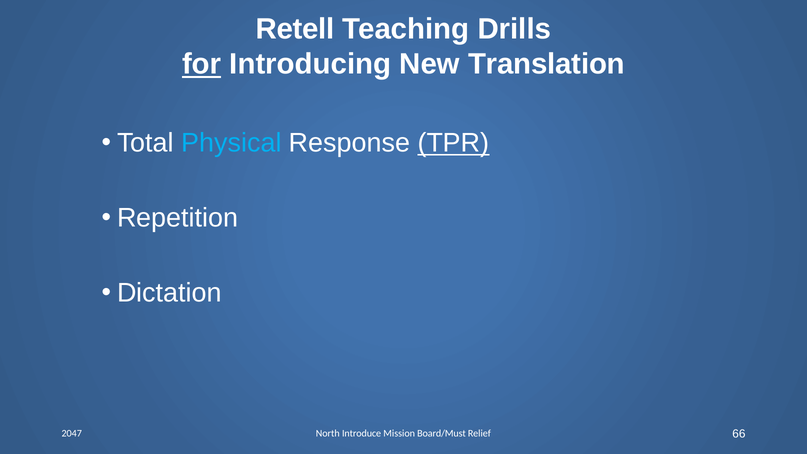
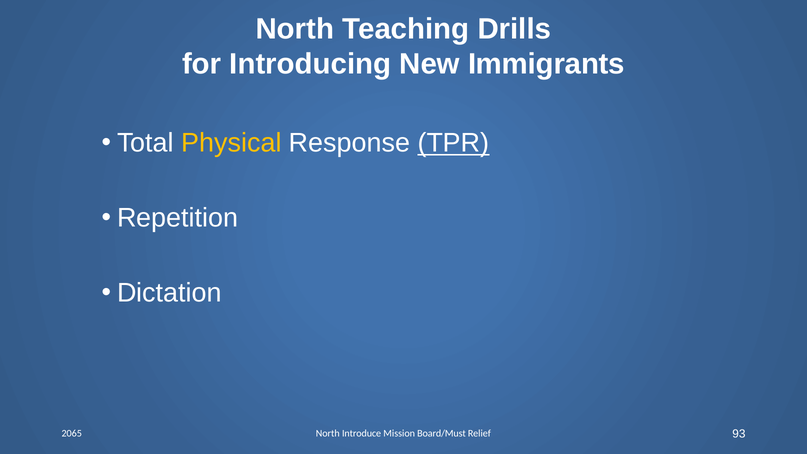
Retell: Retell -> North (295, 29)
for underline: present -> none (202, 64)
Translation: Translation -> Immigrants (546, 64)
Physical colour: light blue -> yellow (231, 143)
2047: 2047 -> 2065 (72, 433)
66: 66 -> 93 (739, 434)
